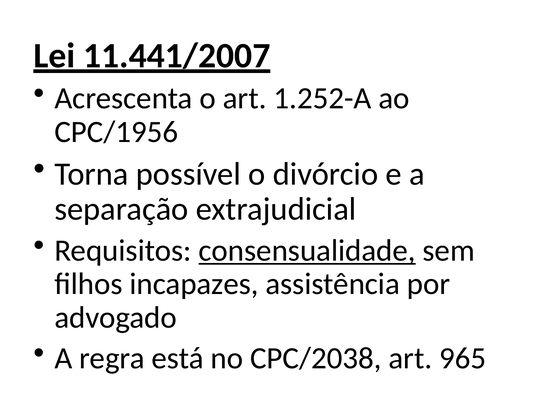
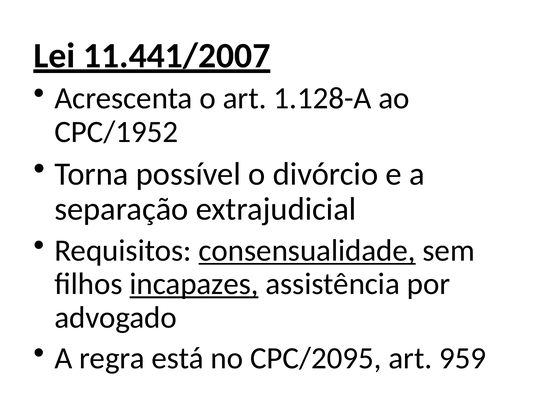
1.252-A: 1.252-A -> 1.128-A (322, 98)
CPC/1956: CPC/1956 -> CPC/1952 (116, 132)
incapazes underline: none -> present (194, 284)
CPC/2038: CPC/2038 -> CPC/2095 (316, 358)
965: 965 -> 959 (463, 358)
